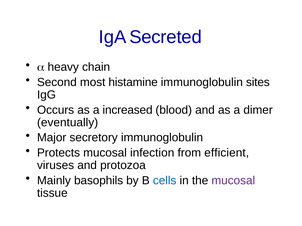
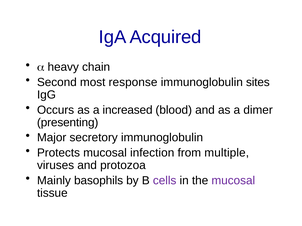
Secreted: Secreted -> Acquired (165, 37)
histamine: histamine -> response (133, 82)
eventually: eventually -> presenting (68, 123)
efficient: efficient -> multiple (227, 153)
cells colour: blue -> purple (165, 181)
